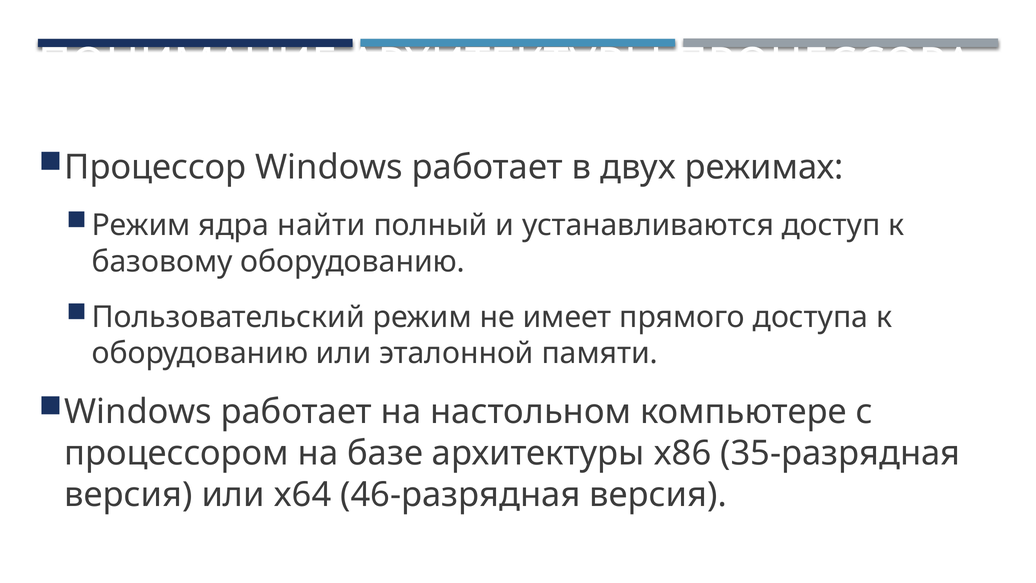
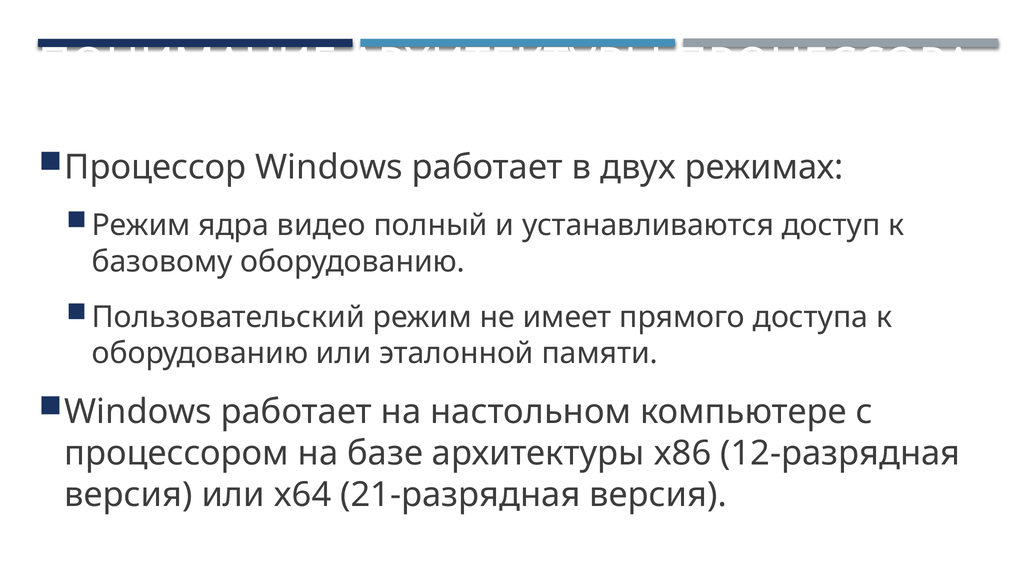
найти: найти -> видео (321, 225)
35-разрядная: 35-разрядная -> 12-разрядная (840, 453)
46-разрядная: 46-разрядная -> 21-разрядная (460, 495)
